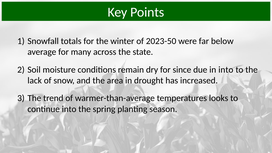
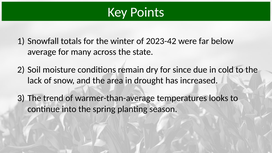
2023-50: 2023-50 -> 2023-42 (161, 41)
in into: into -> cold (226, 70)
